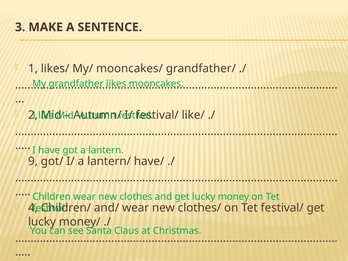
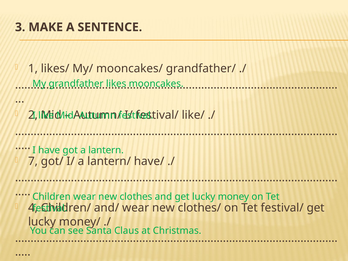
9: 9 -> 7 (33, 161)
